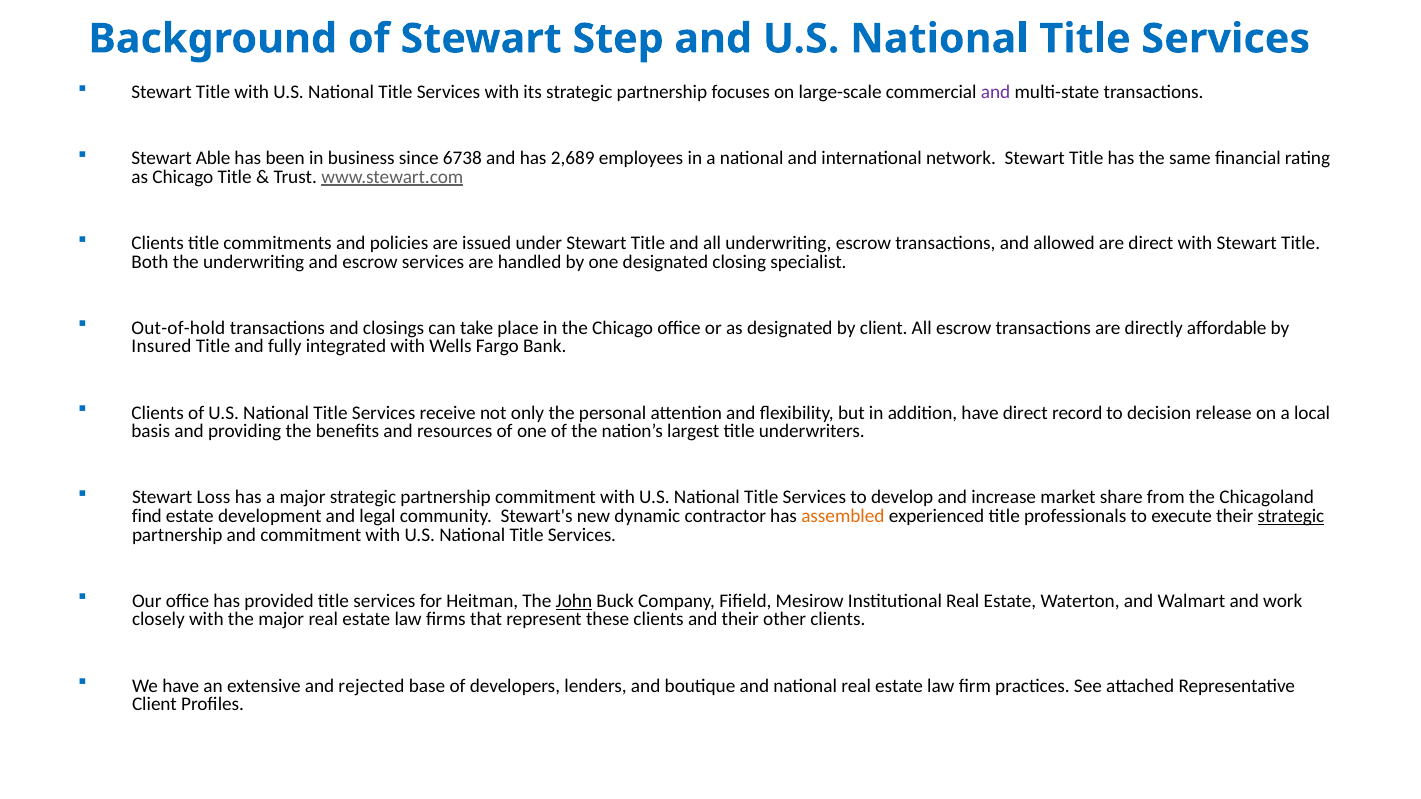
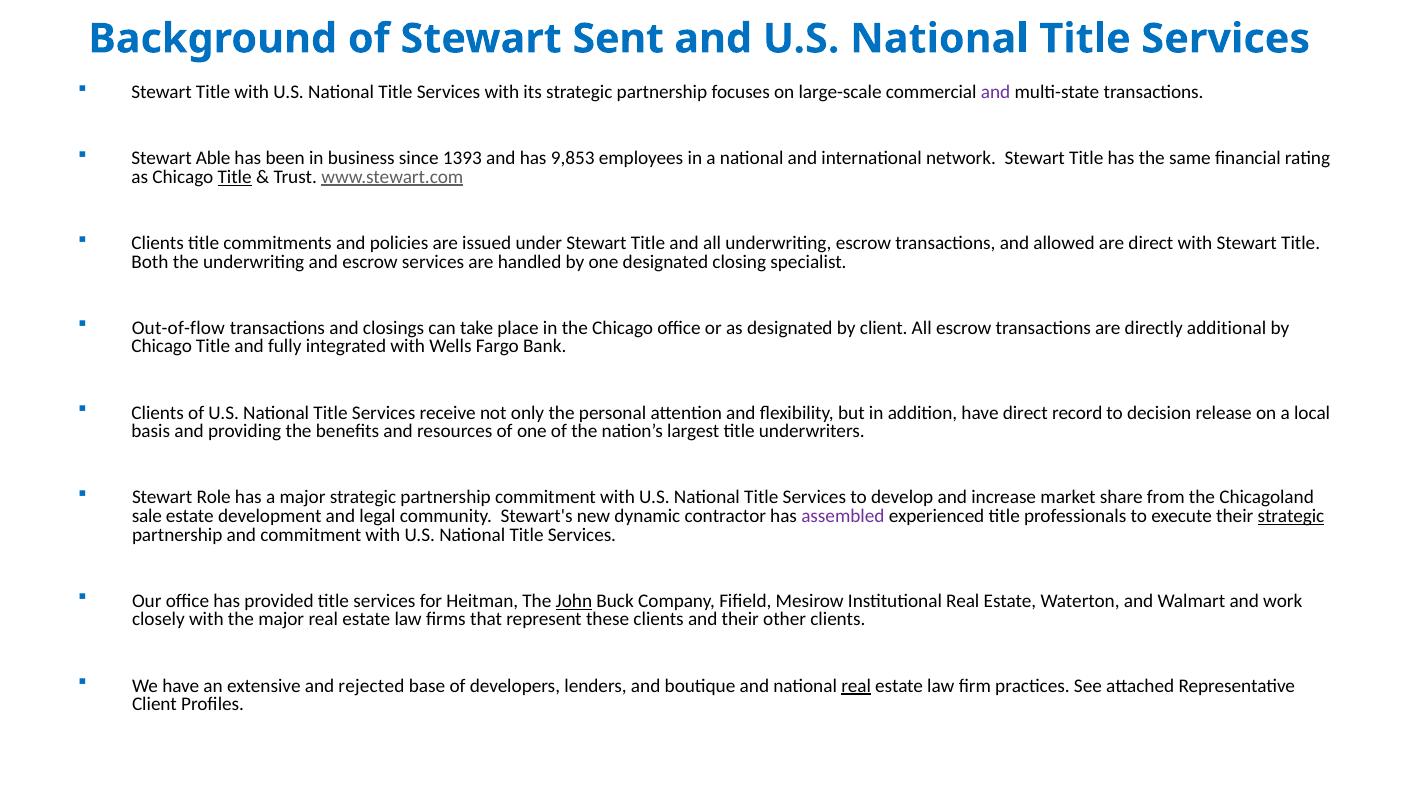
Step: Step -> Sent (618, 39)
6738: 6738 -> 1393 (462, 158)
2,689: 2,689 -> 9,853 (573, 158)
Title underline: none -> present (235, 177)
Out-of-hold: Out-of-hold -> Out-of-flow (178, 328)
affordable: affordable -> additional (1227, 328)
Insured: Insured -> Chicago (162, 347)
Loss: Loss -> Role (214, 498)
find: find -> sale (147, 516)
assembled colour: orange -> purple (843, 516)
real underline: none -> present (856, 686)
